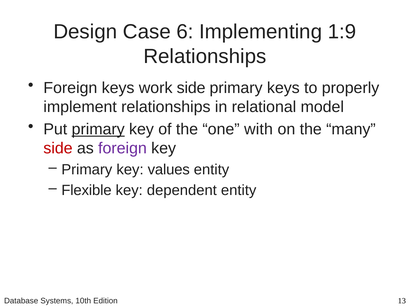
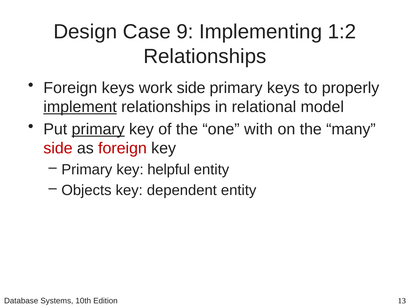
6: 6 -> 9 (185, 32)
1:9: 1:9 -> 1:2 (342, 32)
implement underline: none -> present (80, 107)
foreign colour: purple -> red (122, 149)
values: values -> helpful (169, 170)
Flexible: Flexible -> Objects (86, 191)
